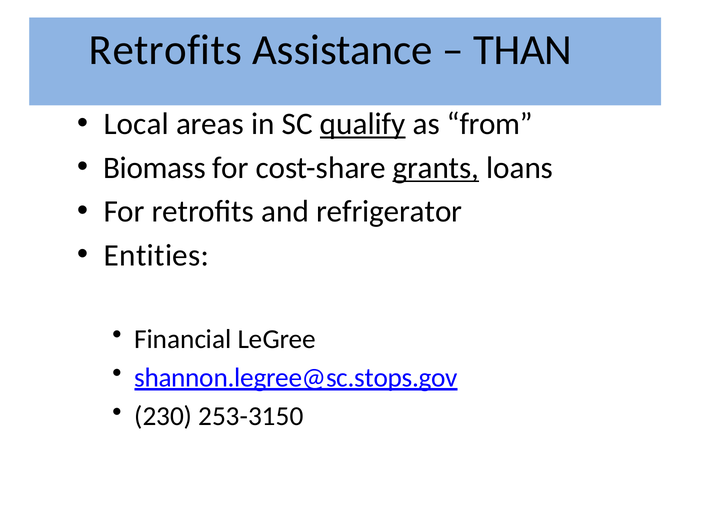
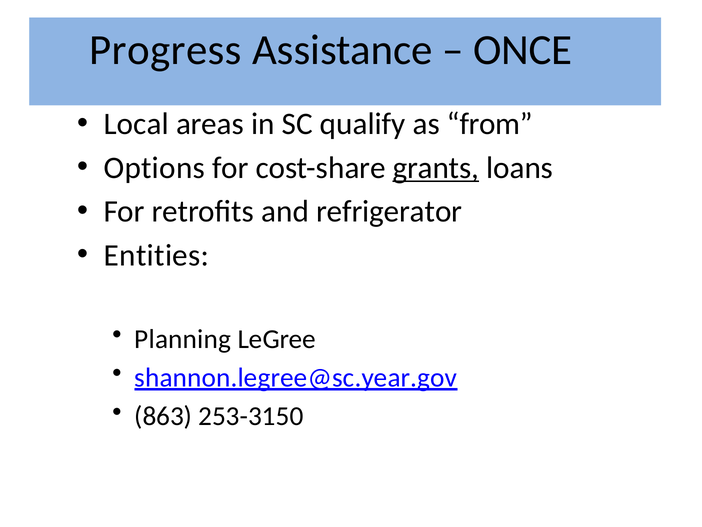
Retrofits: Retrofits -> Progress (165, 50)
THAN: THAN -> ONCE (523, 50)
qualify underline: present -> none (363, 124)
Biomass: Biomass -> Options (154, 168)
Financial: Financial -> Planning (183, 339)
shannon.legree@sc.stops.gov: shannon.legree@sc.stops.gov -> shannon.legree@sc.year.gov (296, 377)
230: 230 -> 863 (163, 416)
